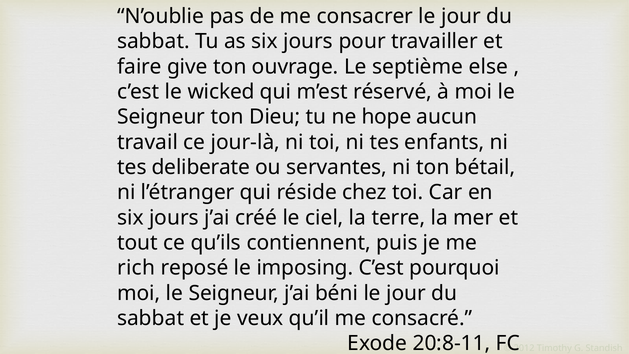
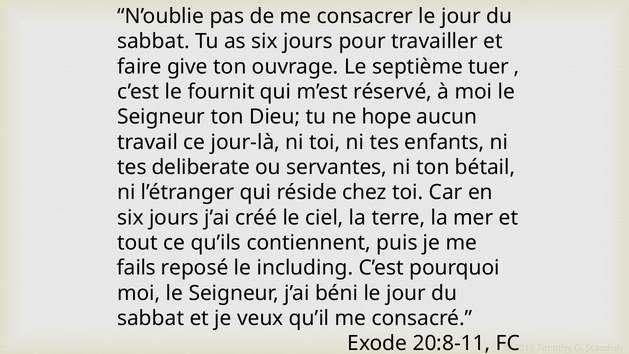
else: else -> tuer (489, 67)
wicked: wicked -> fournit (221, 92)
rich: rich -> fails (136, 268)
imposing: imposing -> including (305, 268)
